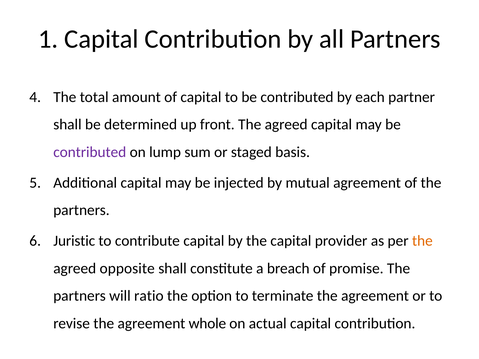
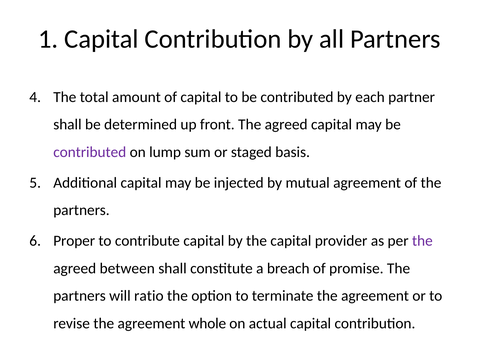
Juristic: Juristic -> Proper (74, 241)
the colour: orange -> purple (422, 241)
opposite: opposite -> between (127, 269)
